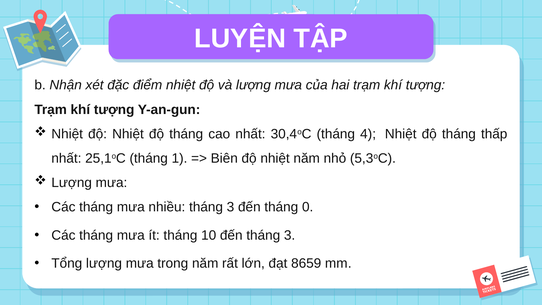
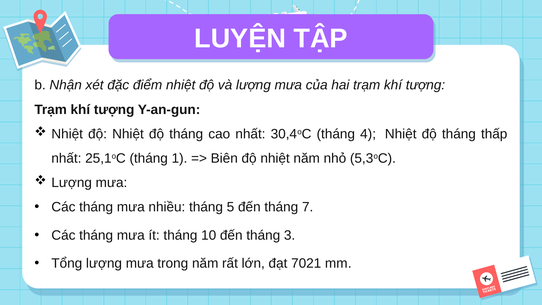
nhiều tháng 3: 3 -> 5 (231, 207)
0: 0 -> 7 (308, 207)
8659: 8659 -> 7021 (306, 263)
